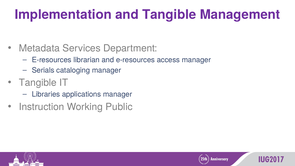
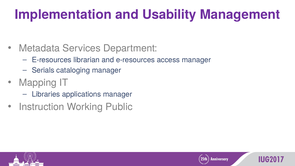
and Tangible: Tangible -> Usability (169, 15)
Tangible: Tangible -> Mapping (38, 83)
